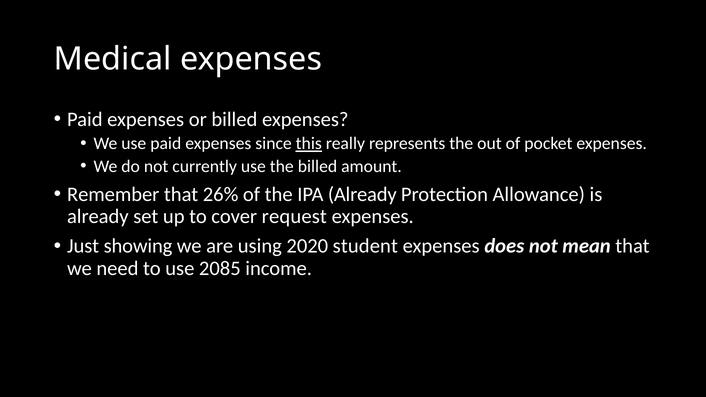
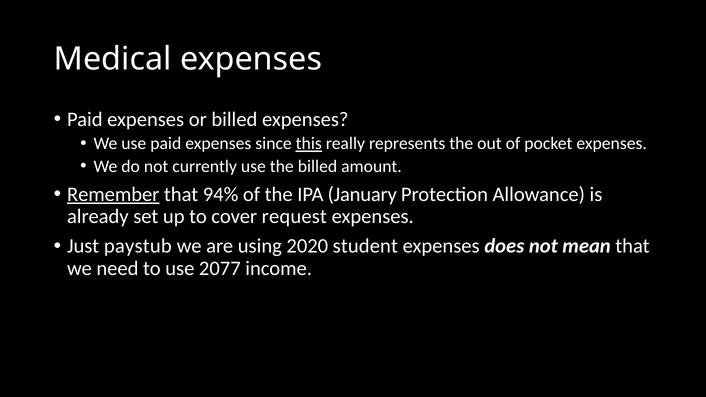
Remember underline: none -> present (113, 194)
26%: 26% -> 94% (221, 194)
IPA Already: Already -> January (362, 194)
showing: showing -> paystub (138, 246)
2085: 2085 -> 2077 (220, 268)
